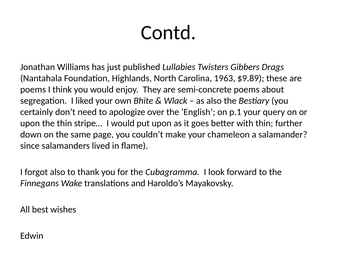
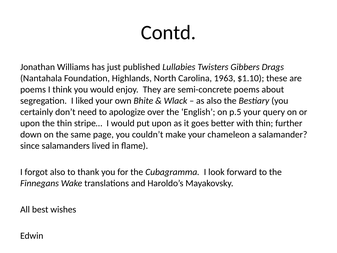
$9.89: $9.89 -> $1.10 (251, 78)
p.1: p.1 -> p.5 (235, 112)
